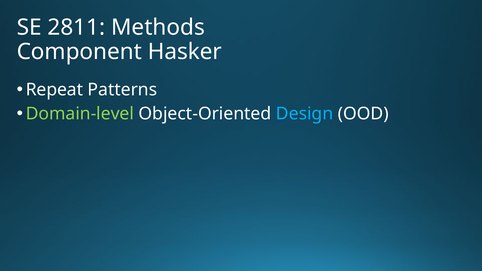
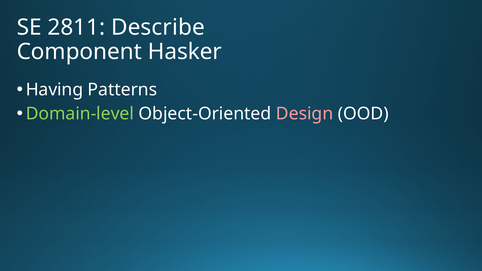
Methods: Methods -> Describe (158, 27)
Repeat: Repeat -> Having (54, 90)
Design colour: light blue -> pink (305, 114)
